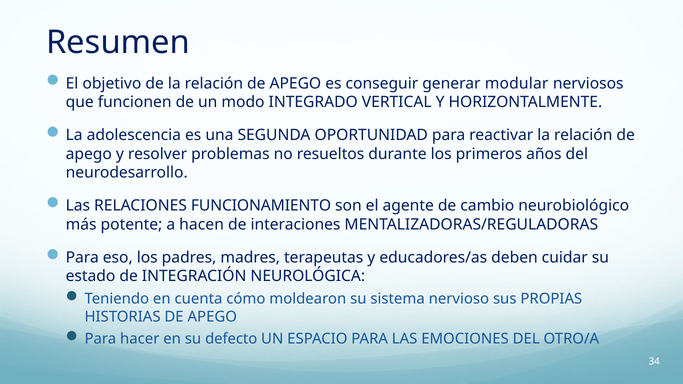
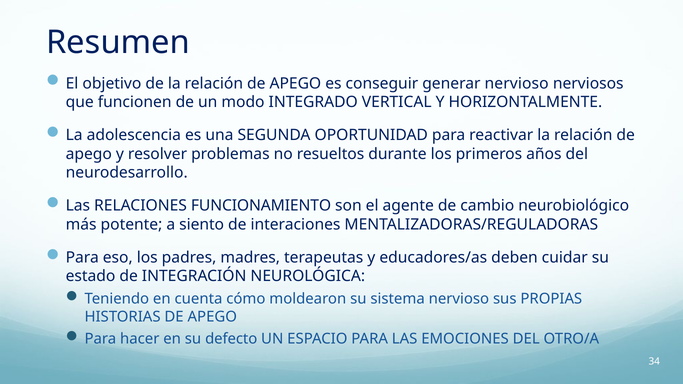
generar modular: modular -> nervioso (517, 83)
hacen: hacen -> siento (202, 225)
